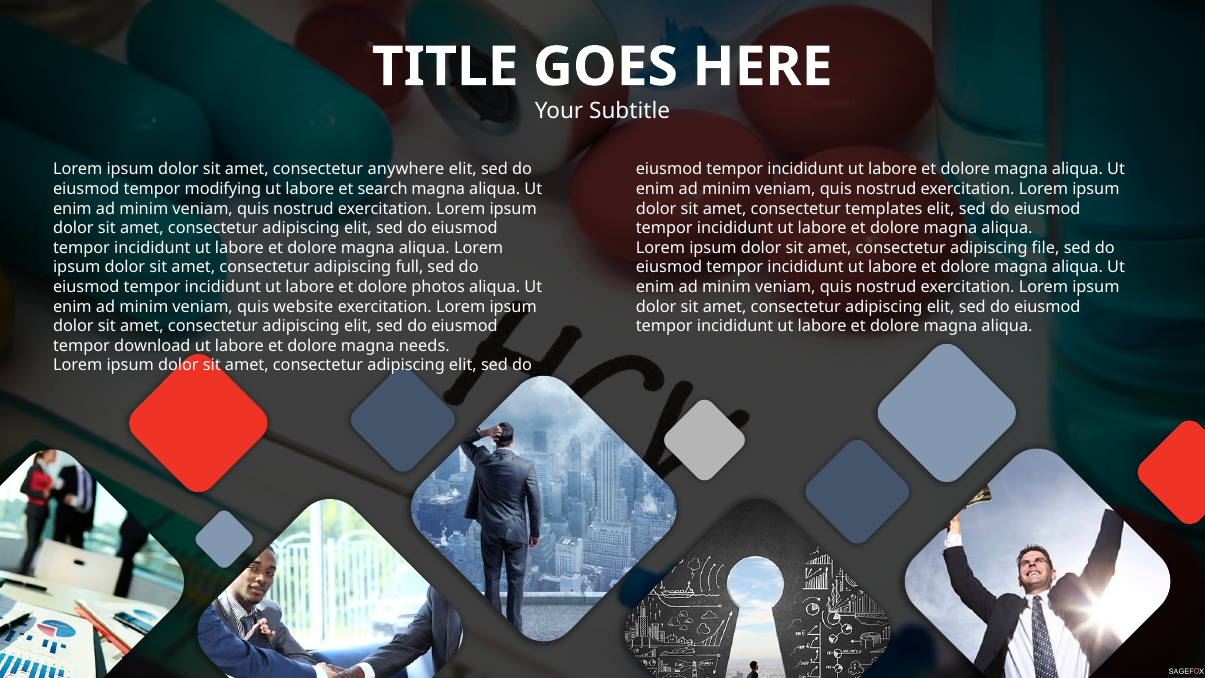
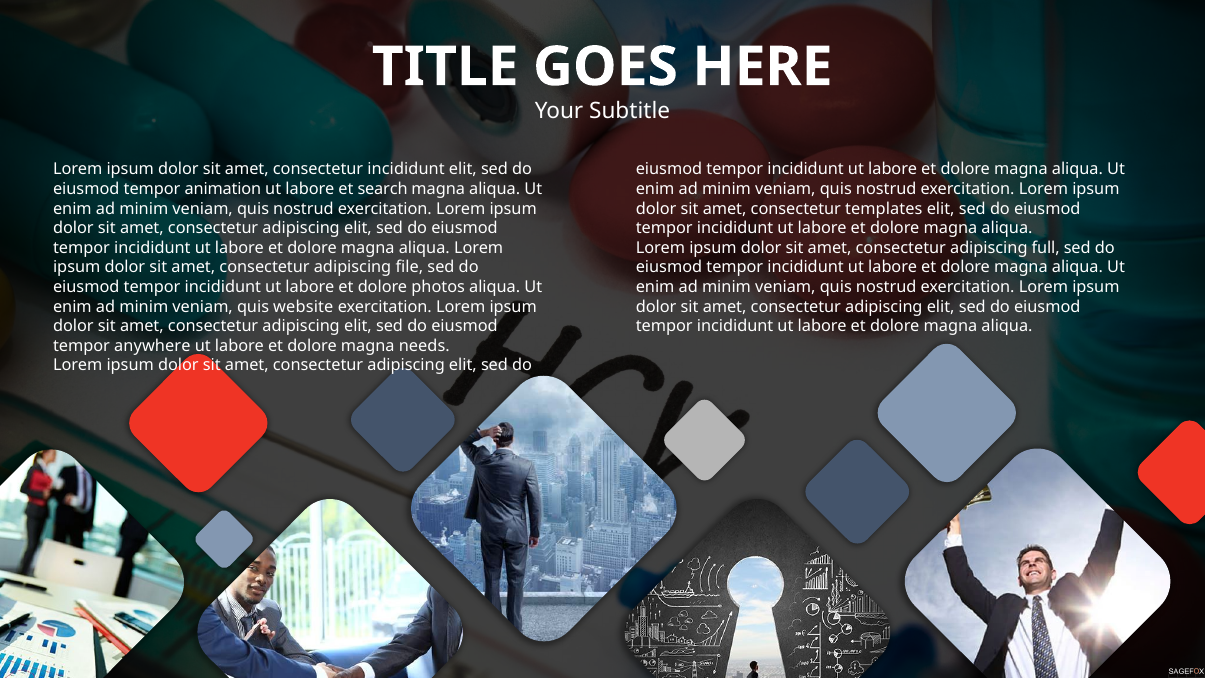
consectetur anywhere: anywhere -> incididunt (406, 169)
modifying: modifying -> animation (223, 189)
file: file -> full (1046, 248)
full: full -> file (409, 267)
download: download -> anywhere (152, 346)
